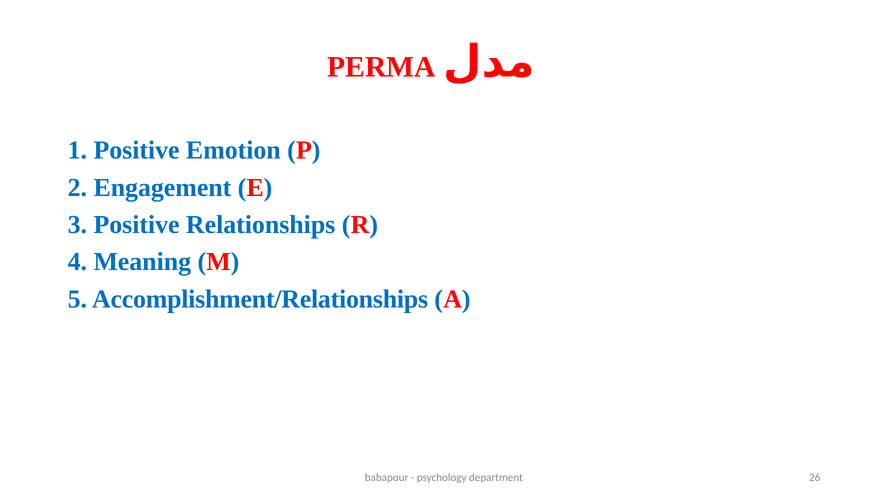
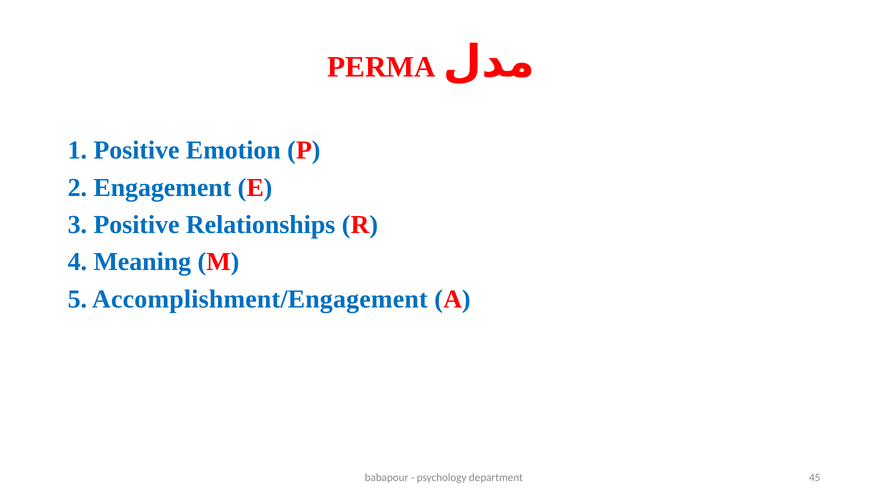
Accomplishment/Relationships: Accomplishment/Relationships -> Accomplishment/Engagement (260, 299)
26: 26 -> 45 (815, 477)
